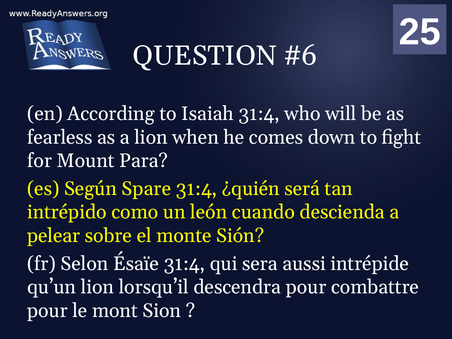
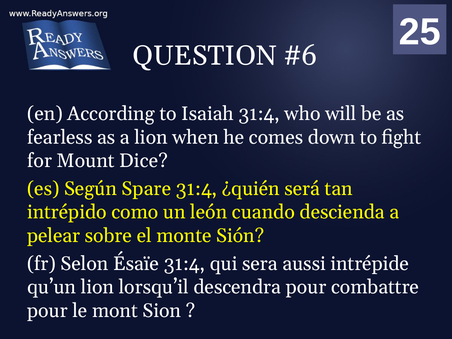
Para: Para -> Dice (143, 161)
